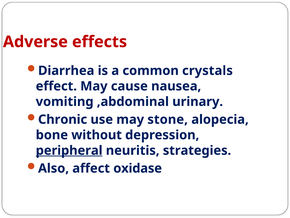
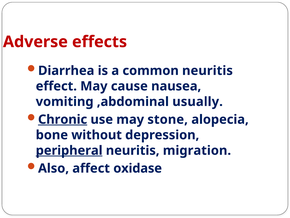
common crystals: crystals -> neuritis (207, 71)
urinary: urinary -> usually (198, 101)
Chronic underline: none -> present (63, 119)
strategies: strategies -> migration (197, 150)
